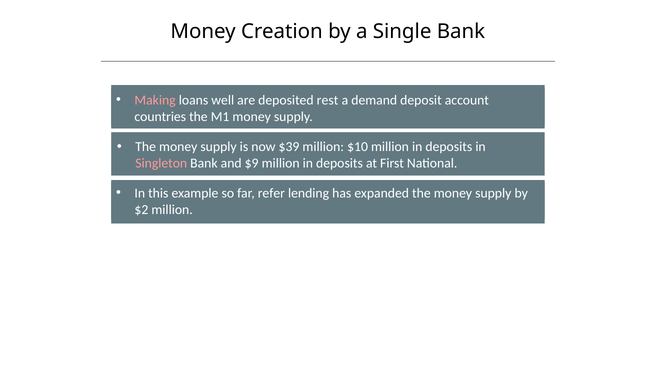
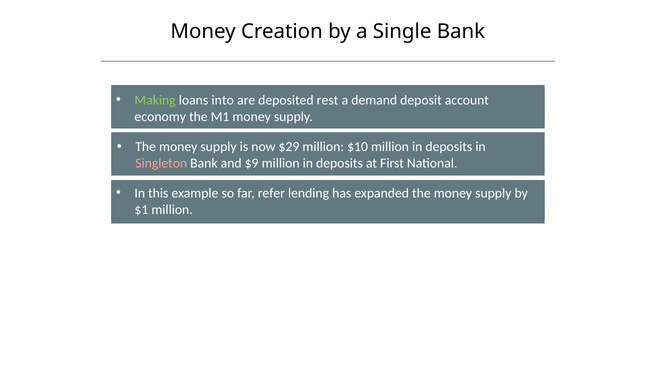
Making colour: pink -> light green (155, 100)
well: well -> into (223, 100)
countries: countries -> economy (160, 117)
$39: $39 -> $29 (289, 147)
$2: $2 -> $1 (141, 210)
